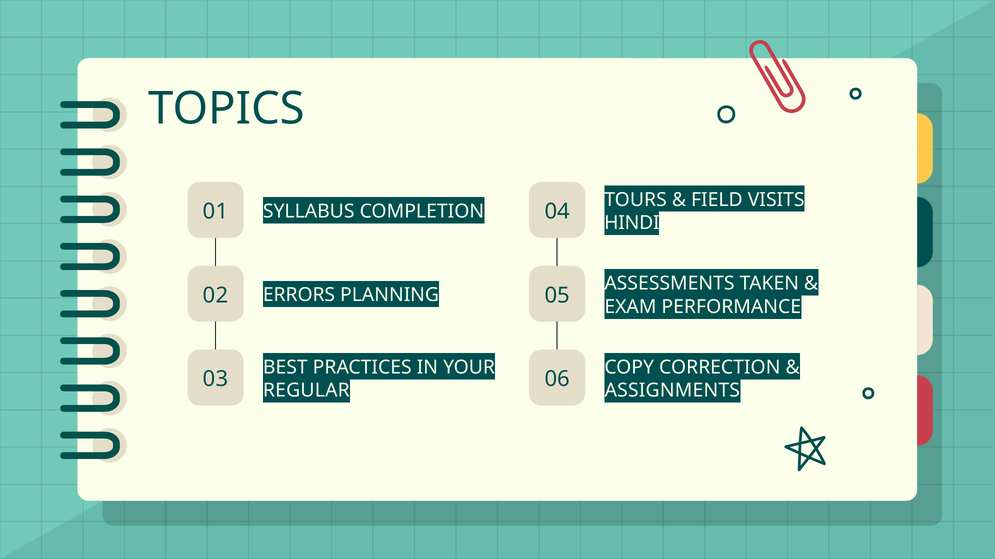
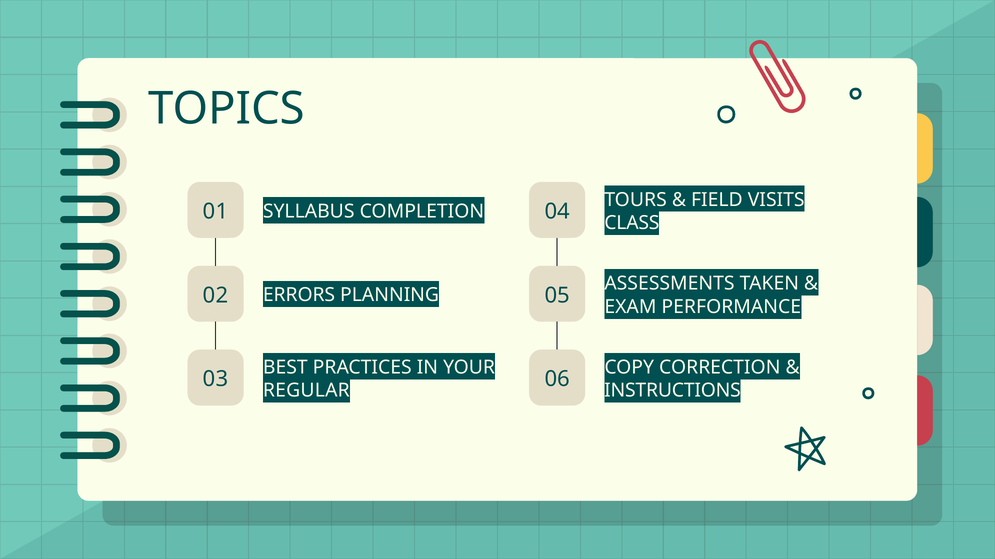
HINDI: HINDI -> CLASS (632, 223)
ASSIGNMENTS: ASSIGNMENTS -> INSTRUCTIONS (673, 391)
